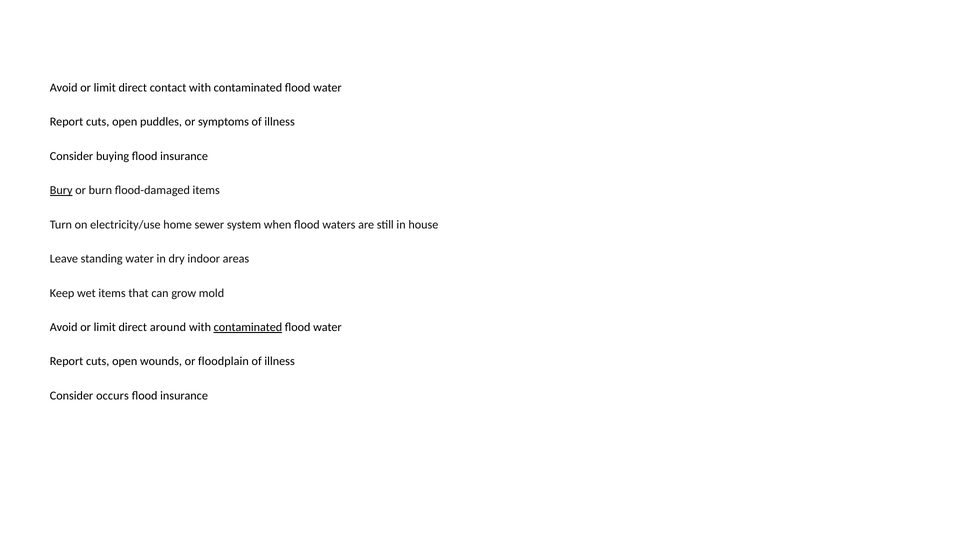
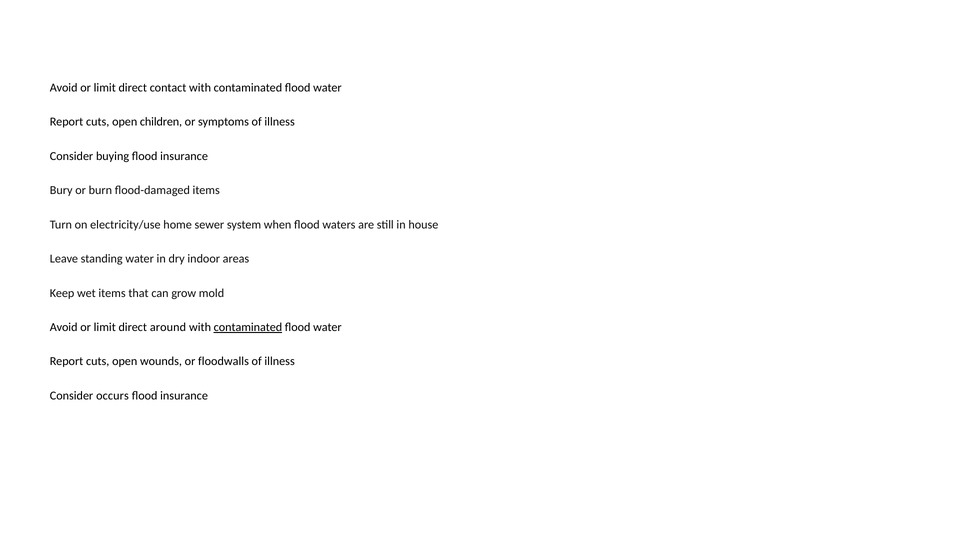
puddles: puddles -> children (161, 122)
Bury underline: present -> none (61, 190)
floodplain: floodplain -> floodwalls (223, 362)
